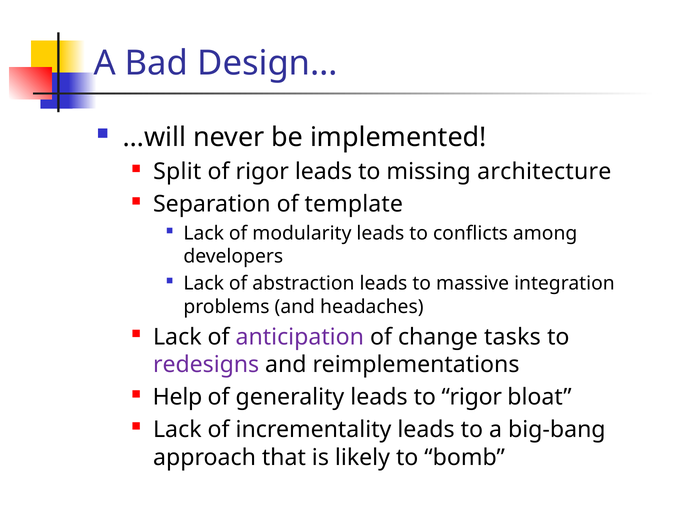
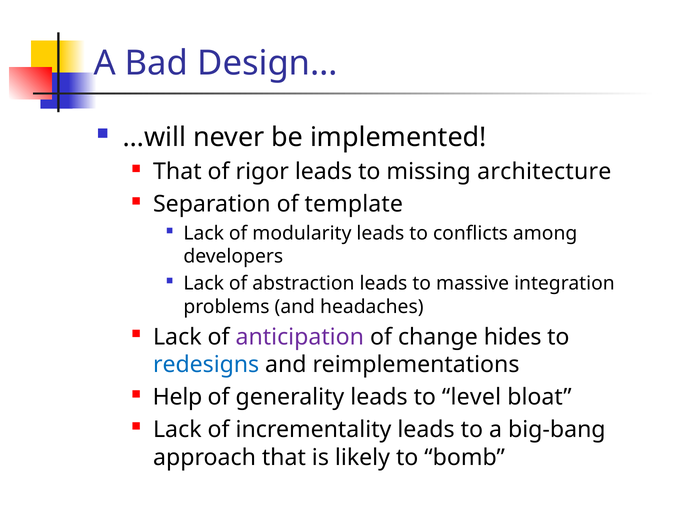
Split: Split -> That (177, 172)
tasks: tasks -> hides (513, 337)
redesigns colour: purple -> blue (206, 364)
to rigor: rigor -> level (472, 397)
